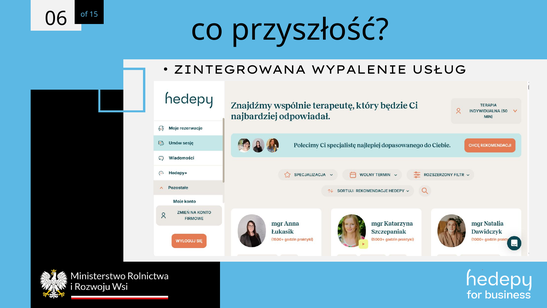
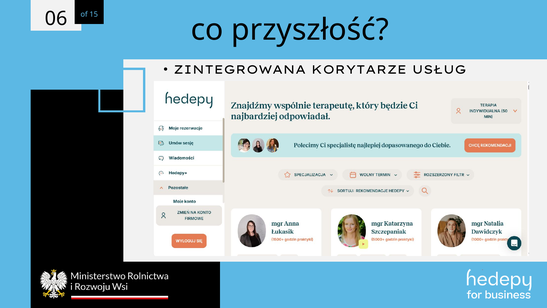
WYPALENIE: WYPALENIE -> KORYTARZE (359, 70)
